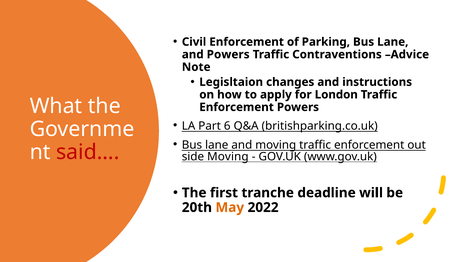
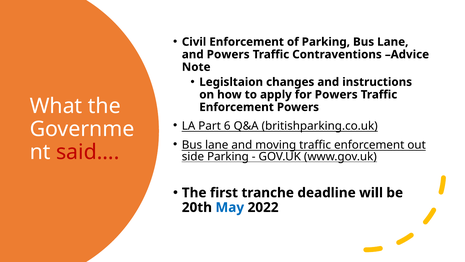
for London: London -> Powers (336, 94)
Moving: Moving -> Parking (228, 156)
May colour: orange -> blue (230, 207)
